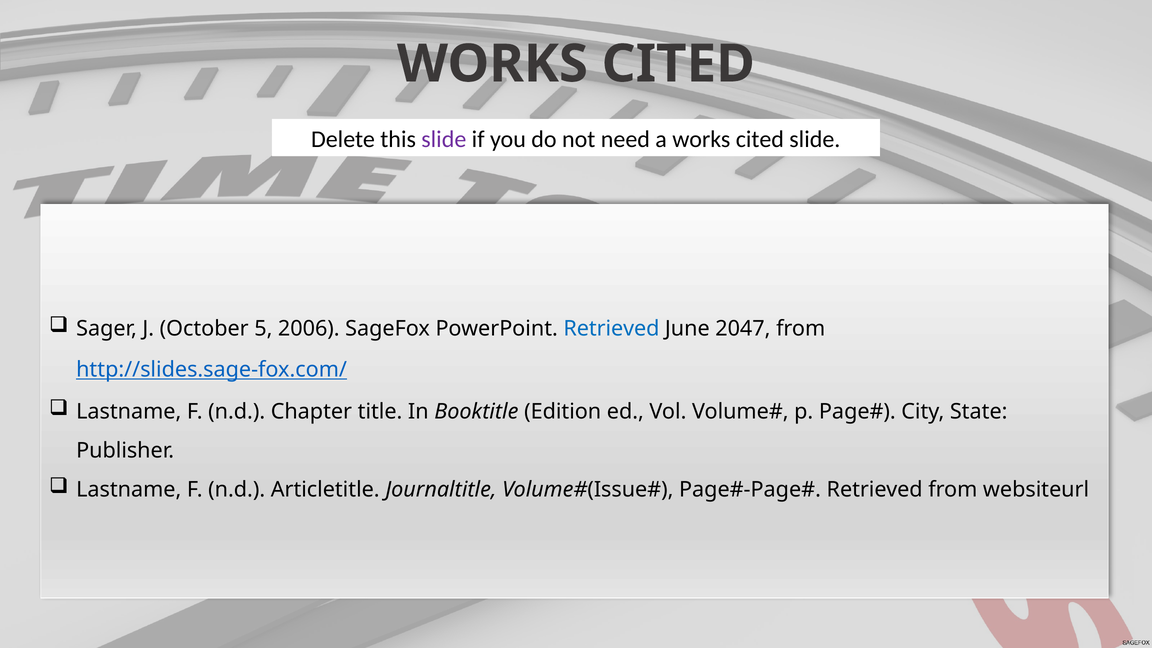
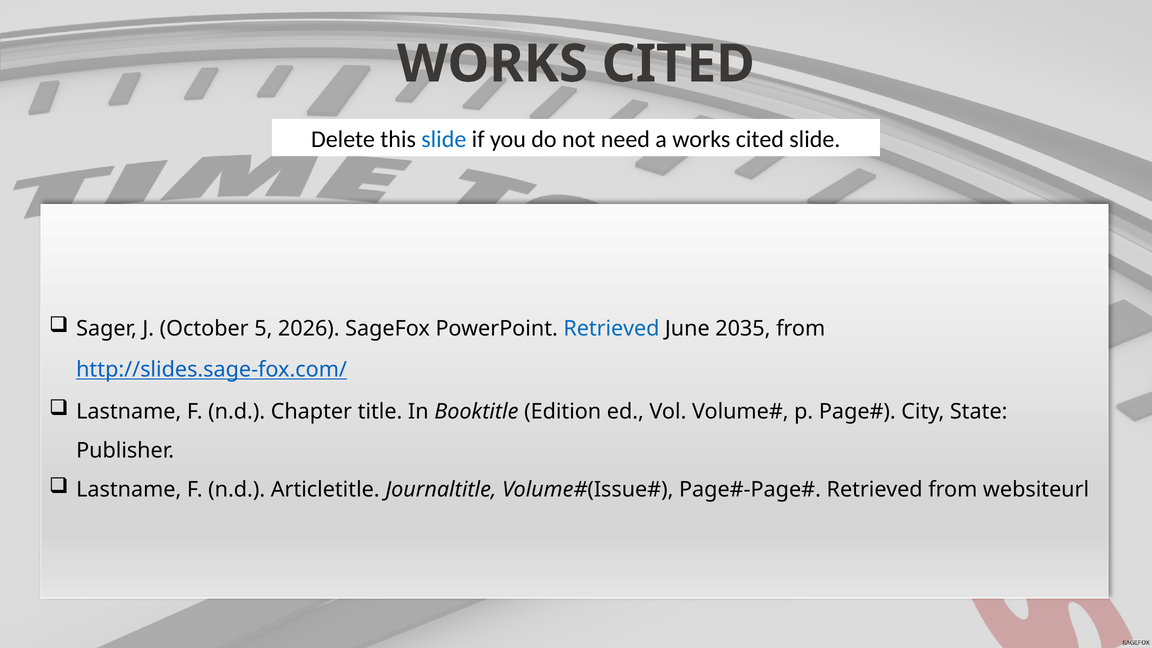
slide colour: purple -> blue (444, 139)
2006: 2006 -> 2026 (309, 329)
2047: 2047 -> 2035 (743, 329)
